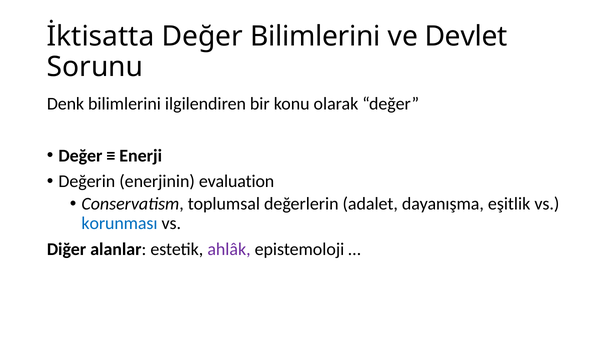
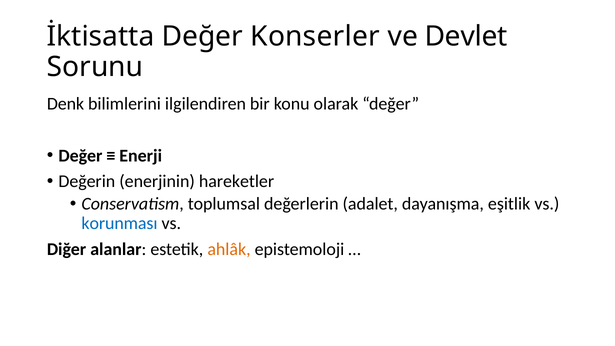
Değer Bilimlerini: Bilimlerini -> Konserler (315, 36)
evaluation: evaluation -> hareketler (237, 181)
ahlâk colour: purple -> orange (229, 249)
